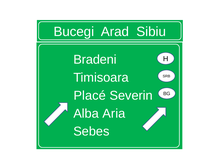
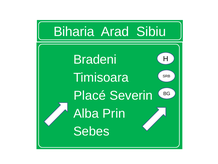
Bucegi: Bucegi -> Biharia (74, 32)
Aria: Aria -> Prin (114, 113)
